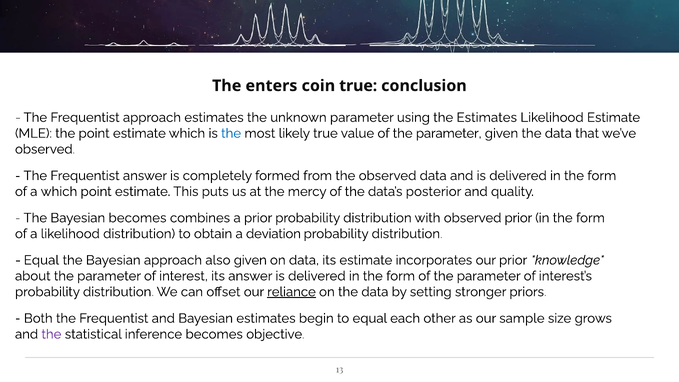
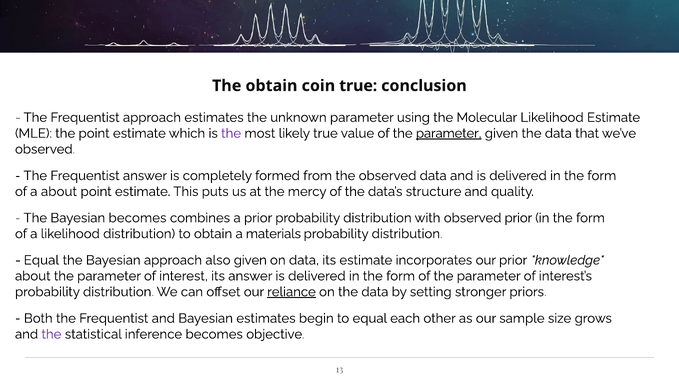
The enters: enters -> obtain (271, 86)
the Estimates: Estimates -> Molecular (487, 117)
the colour: blue -> purple (231, 133)
parameter underline: none -> present (449, 133)
a which: which -> about (59, 192)
posterior: posterior -> structure (434, 192)
deviation: deviation -> materials (273, 234)
